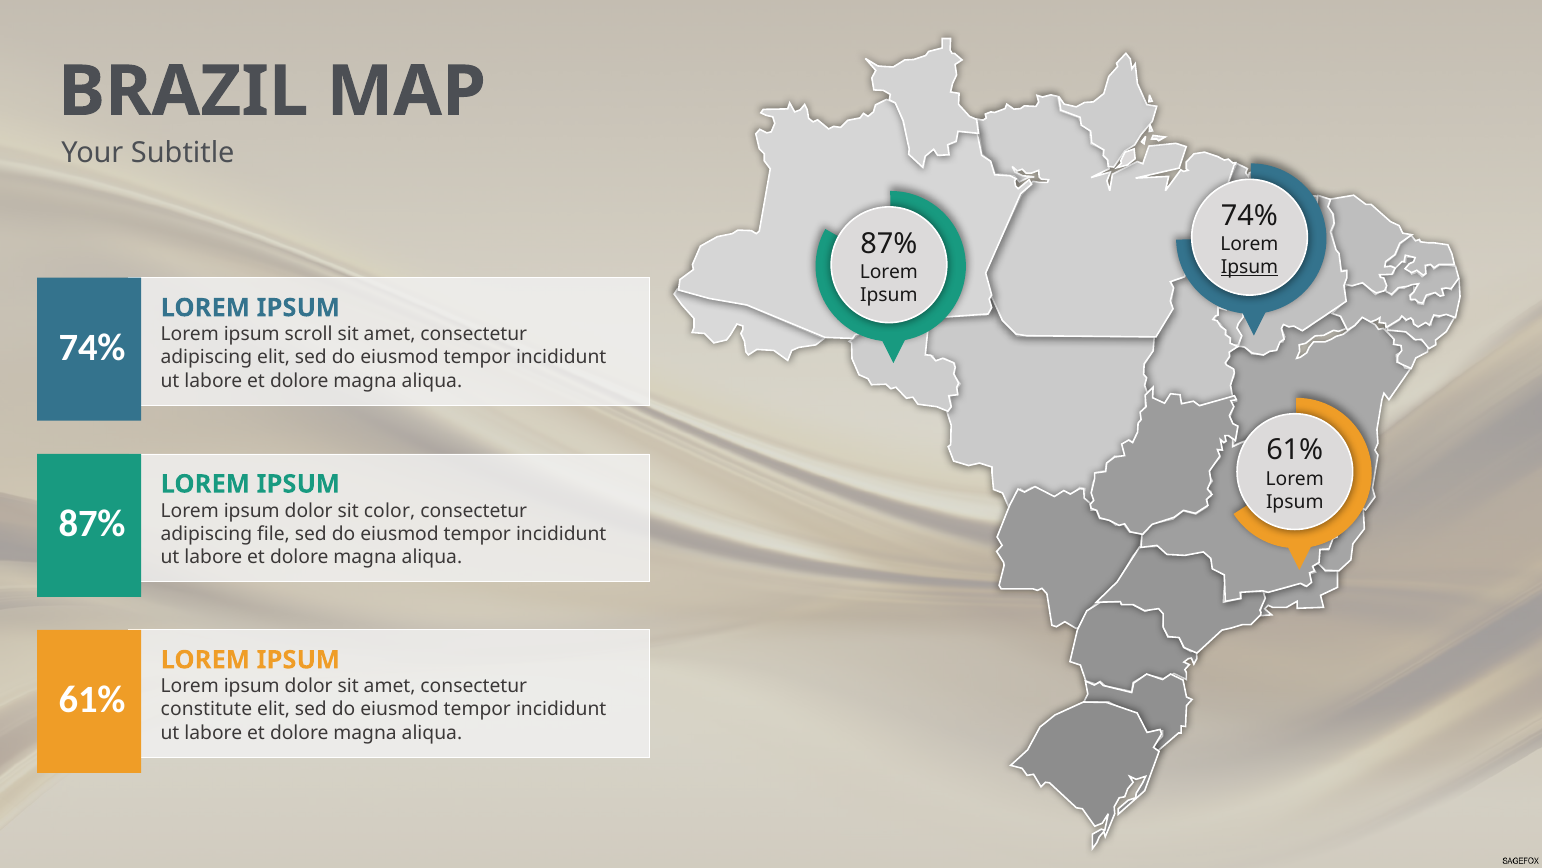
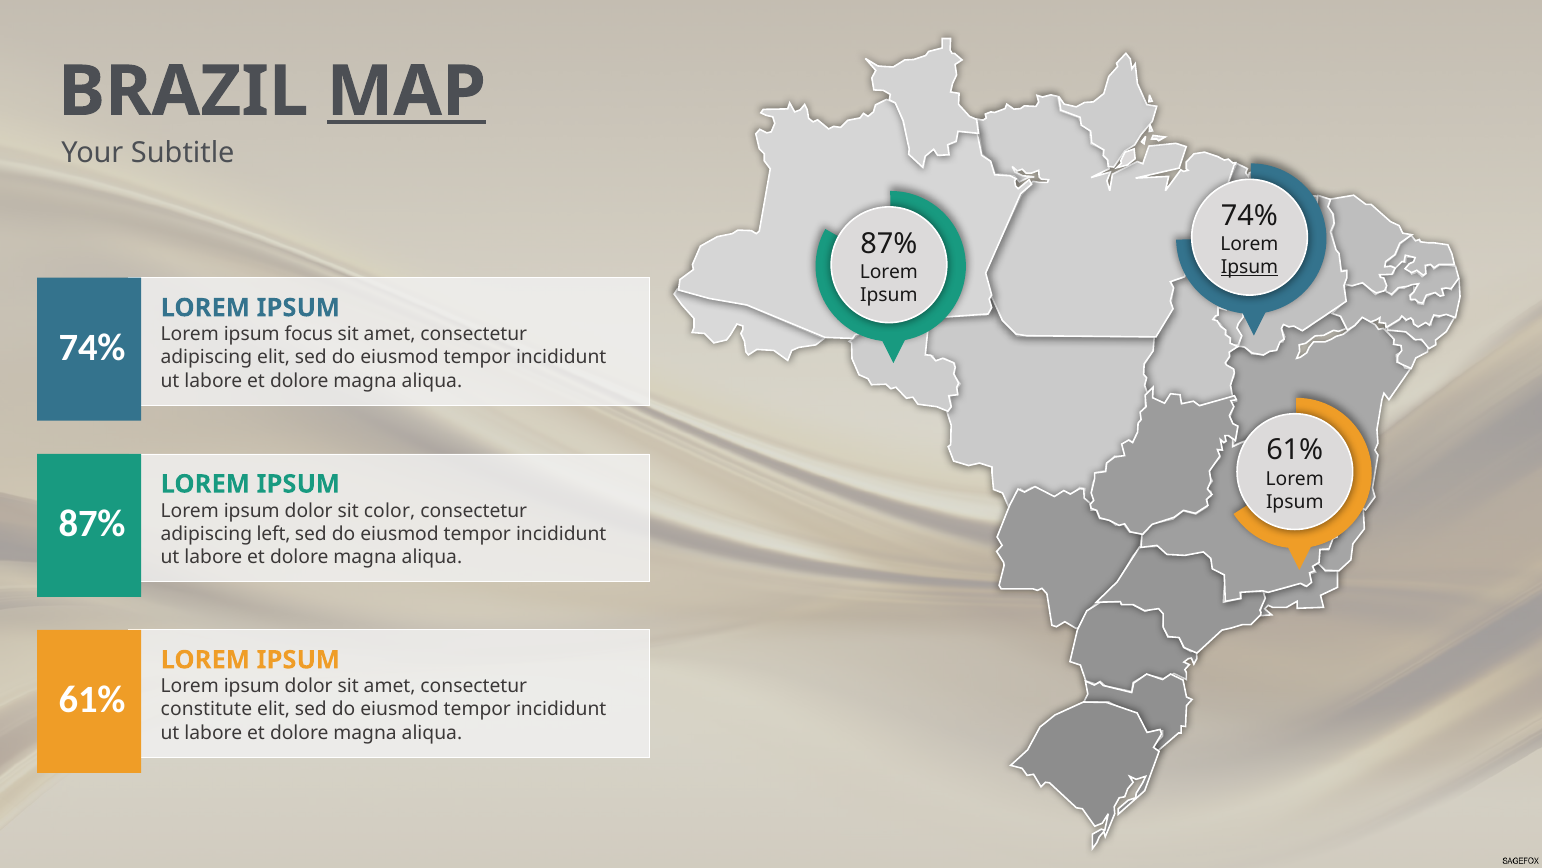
MAP underline: none -> present (406, 92)
scroll: scroll -> focus (309, 334)
file: file -> left (274, 533)
